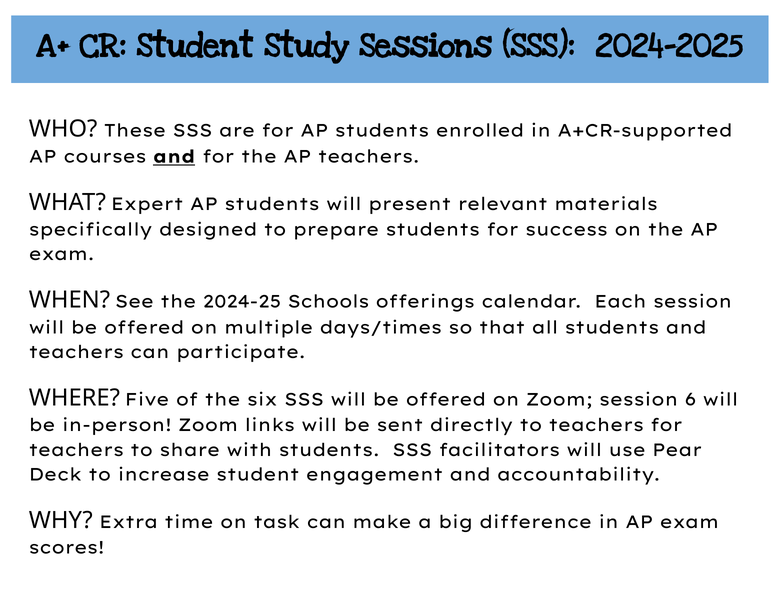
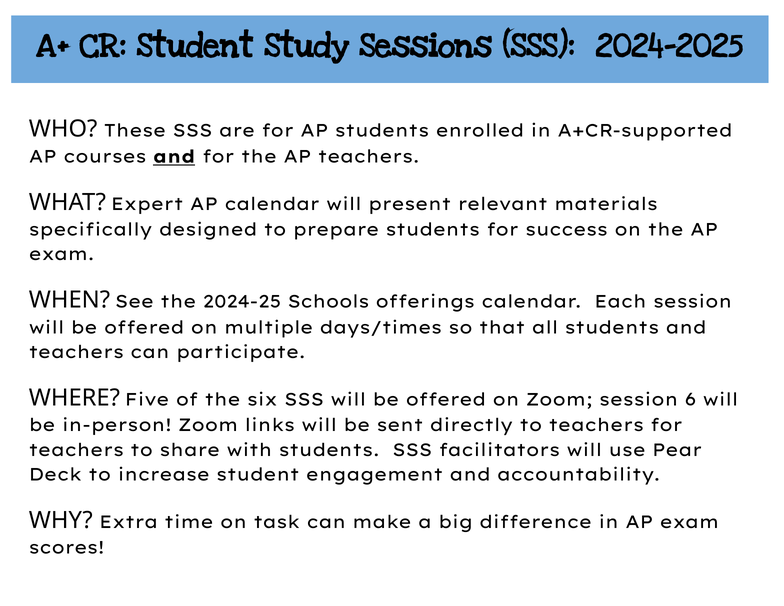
Expert AP students: students -> calendar (272, 204)
